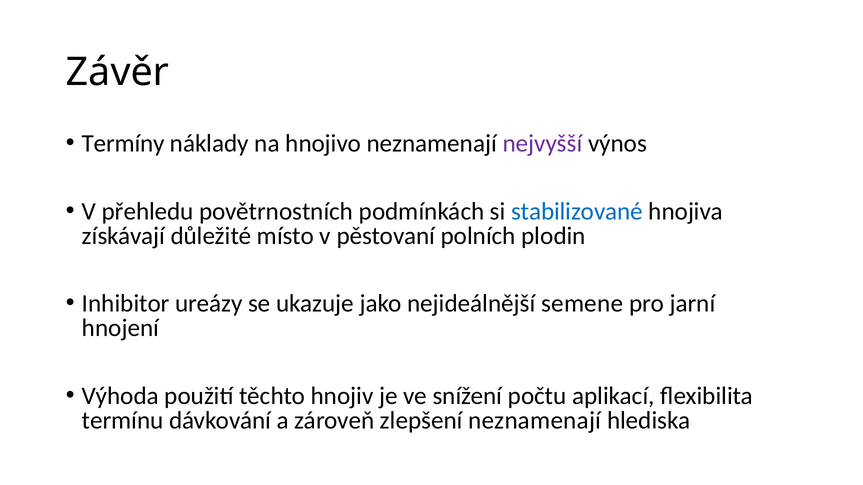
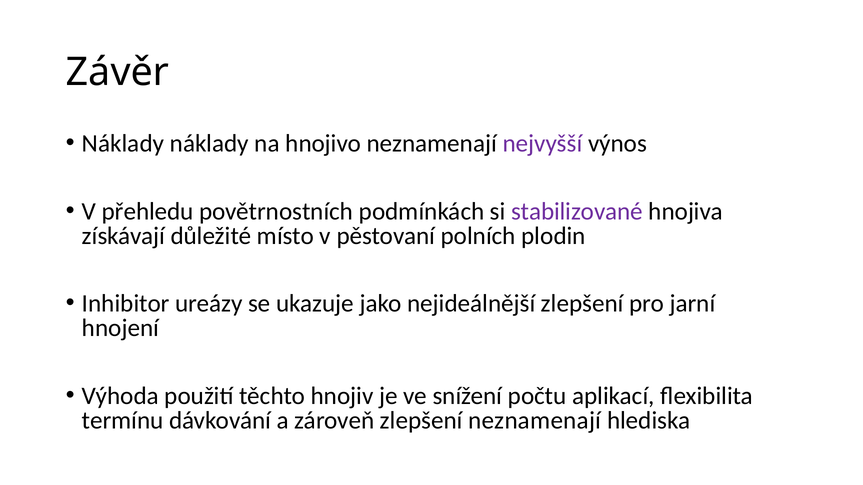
Termíny: Termíny -> Náklady (123, 144)
stabilizované colour: blue -> purple (577, 212)
nejideálnější semene: semene -> zlepšení (582, 304)
